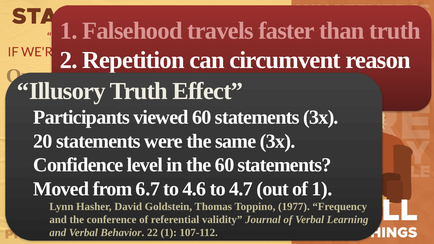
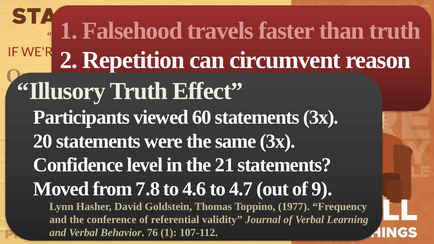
the 60: 60 -> 21 (225, 165)
6.7: 6.7 -> 7.8 (148, 189)
of 1: 1 -> 9 (322, 189)
22: 22 -> 76 (152, 233)
